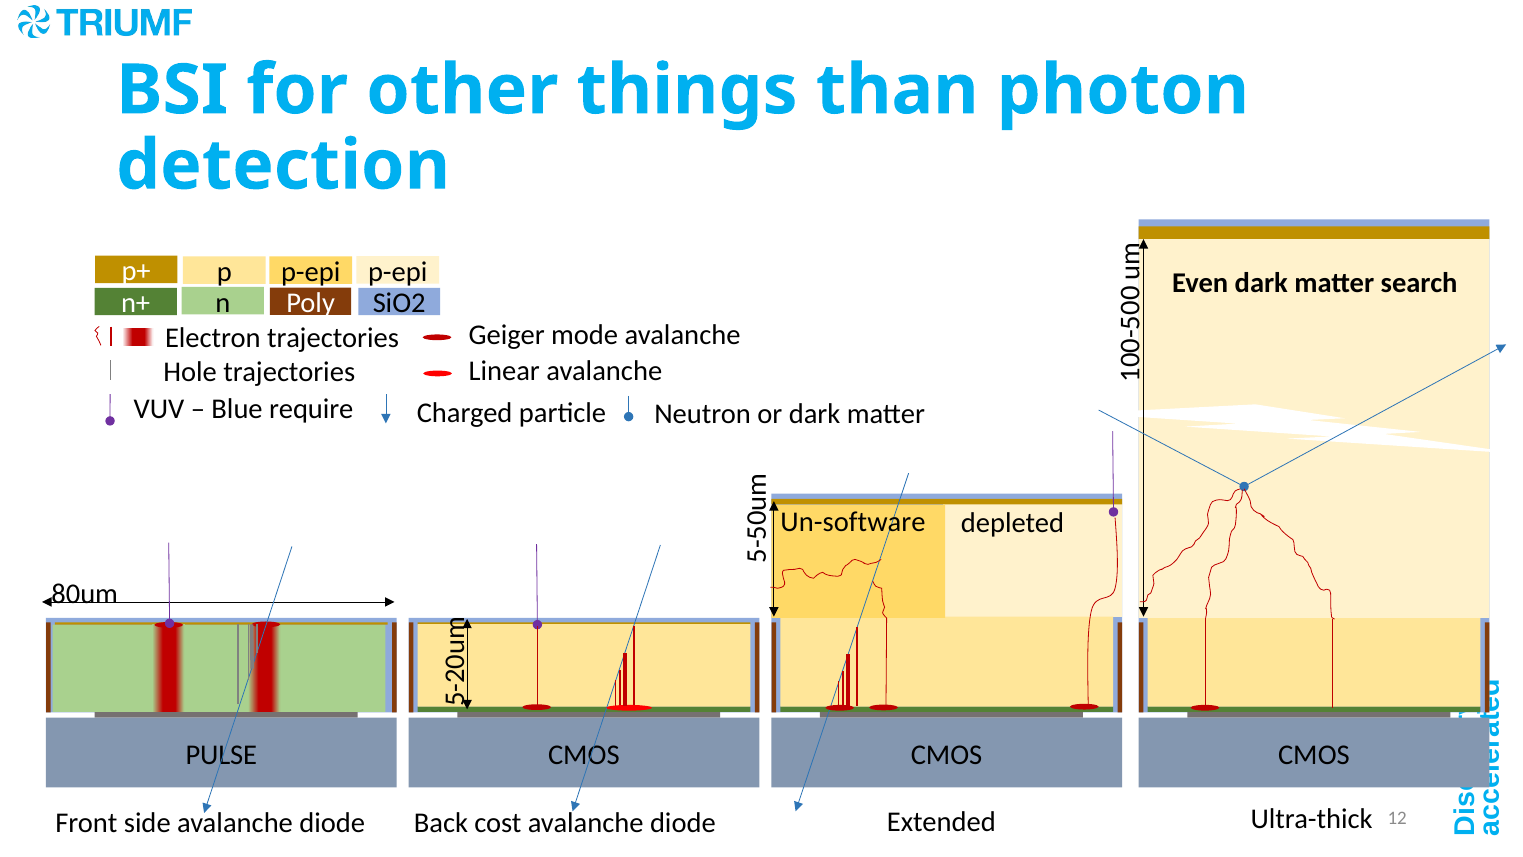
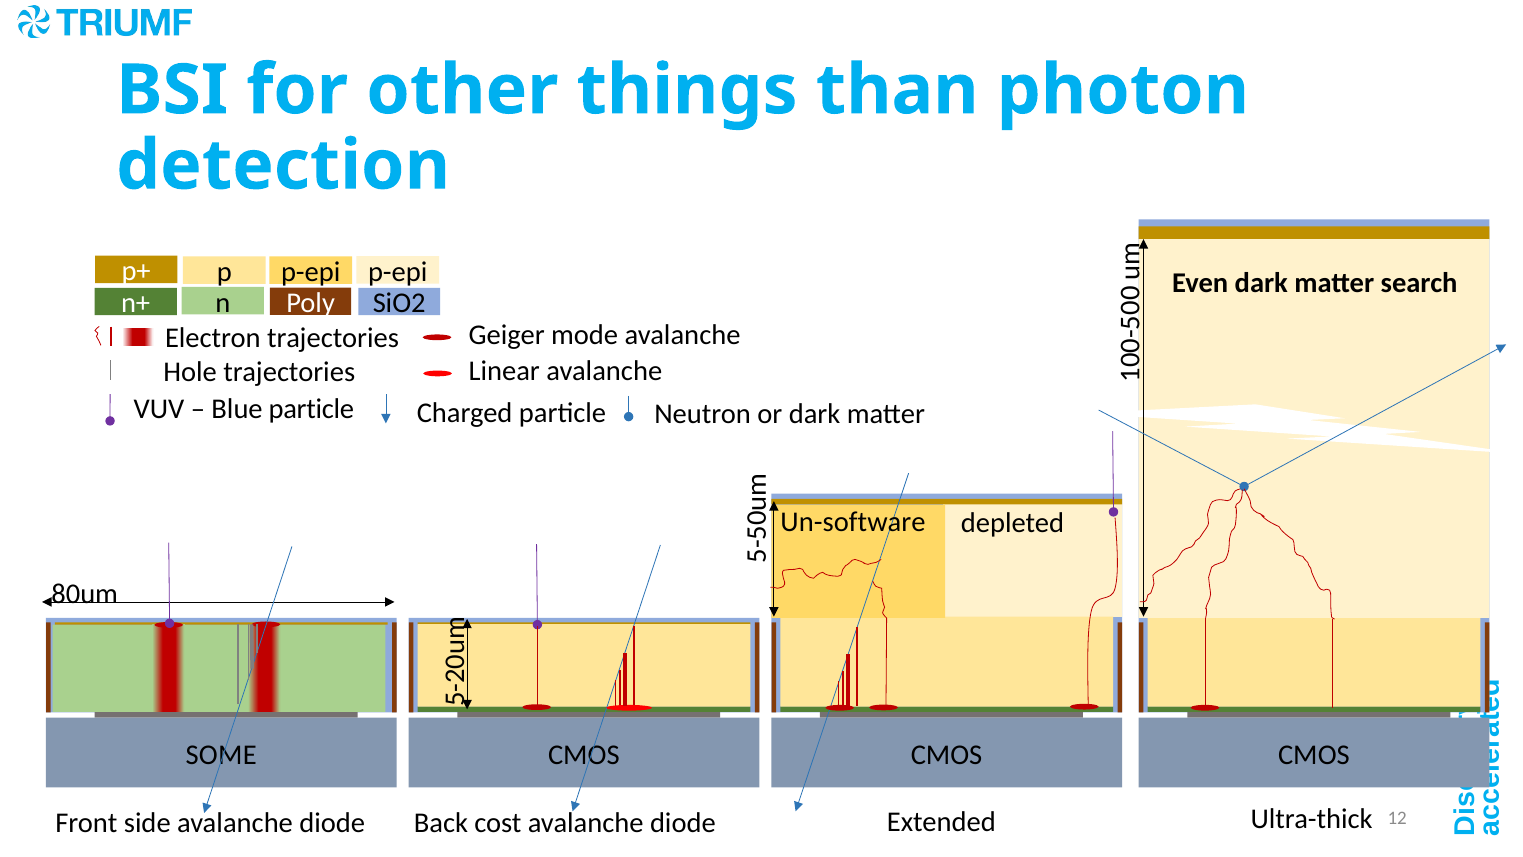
Blue require: require -> particle (311, 409)
PULSE: PULSE -> SOME (221, 754)
